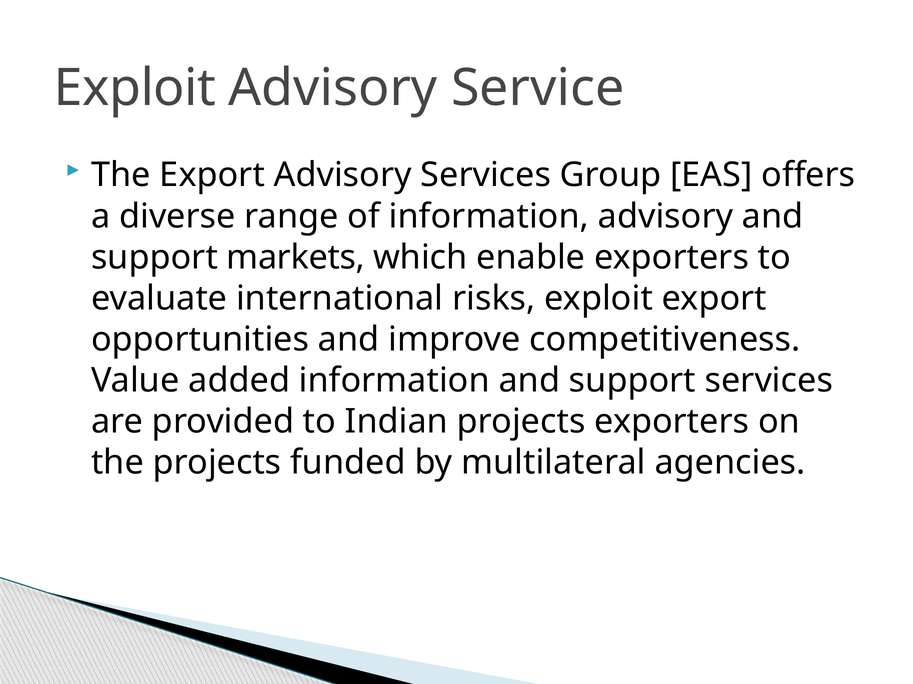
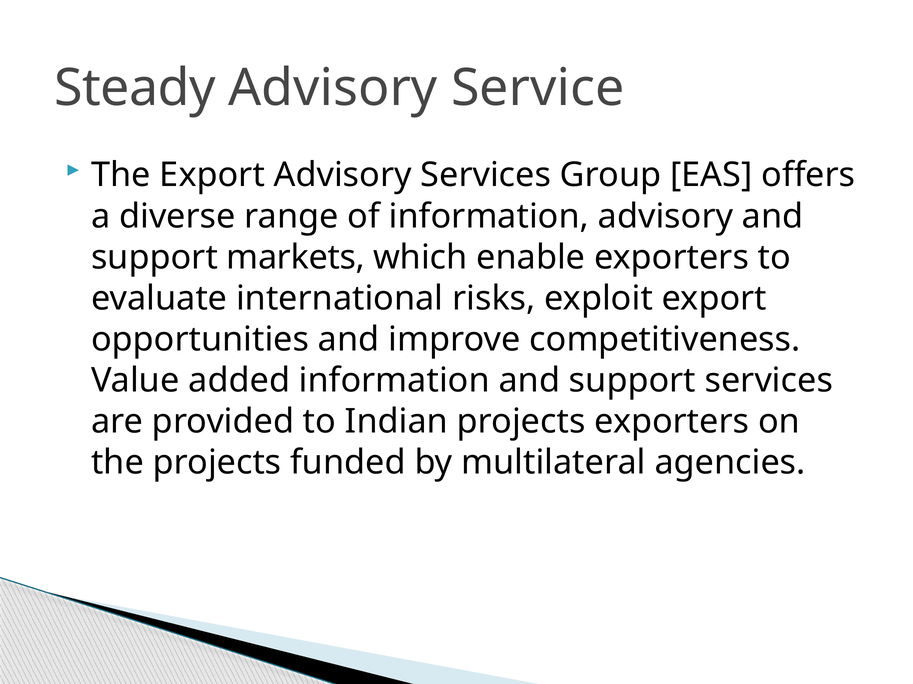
Exploit: Exploit -> Steady (135, 88)
